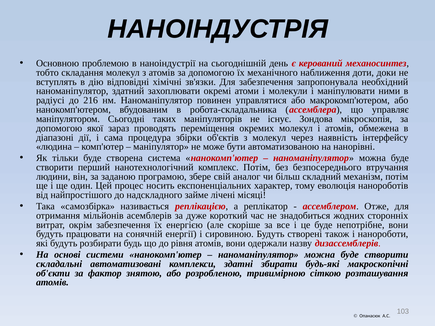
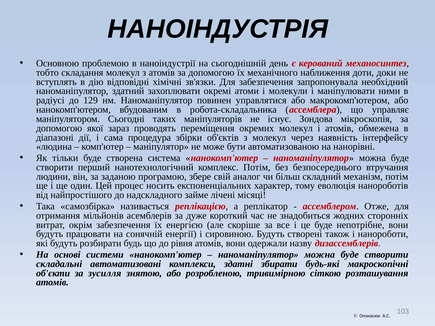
216: 216 -> 129 (91, 100)
фактор: фактор -> зусилля (105, 273)
